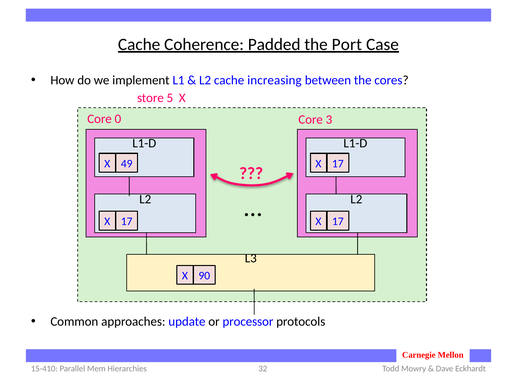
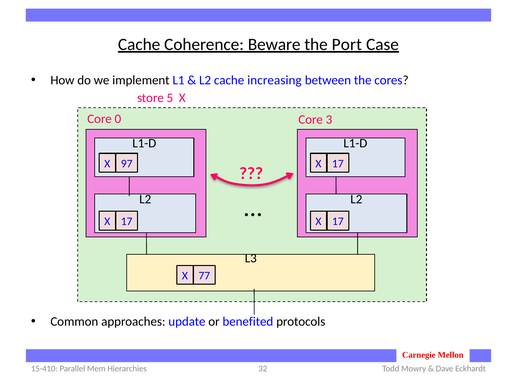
Padded: Padded -> Beware (274, 44)
49: 49 -> 97 (127, 163)
90: 90 -> 77 (204, 275)
processor: processor -> benefited (248, 321)
